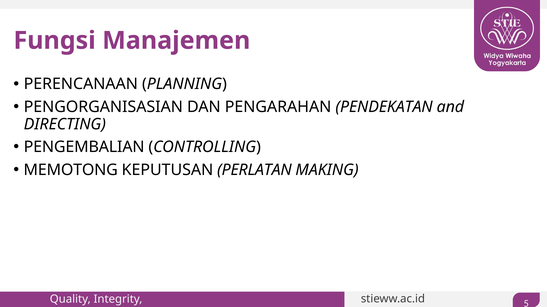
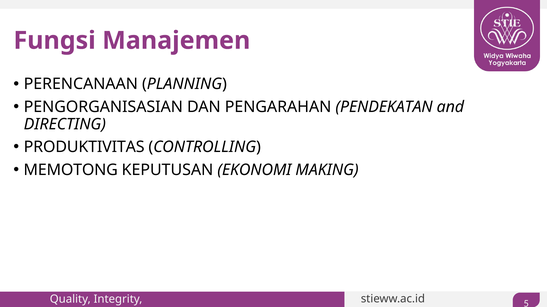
PENGEMBALIAN: PENGEMBALIAN -> PRODUKTIVITAS (84, 147)
PERLATAN: PERLATAN -> EKONOMI (254, 170)
